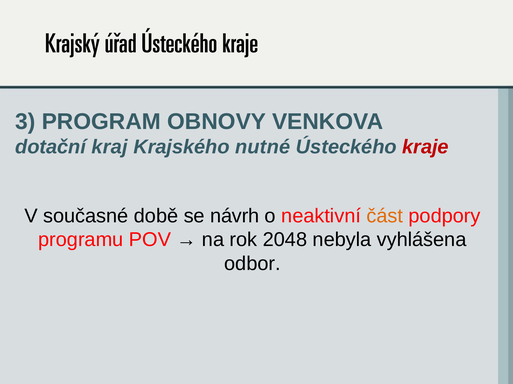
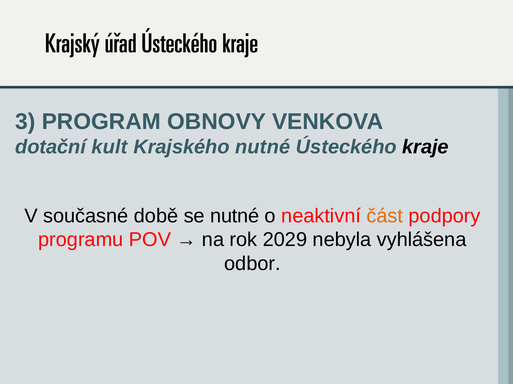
kraj: kraj -> kult (110, 147)
kraje colour: red -> black (425, 147)
se návrh: návrh -> nutné (235, 216)
2048: 2048 -> 2029 (285, 240)
